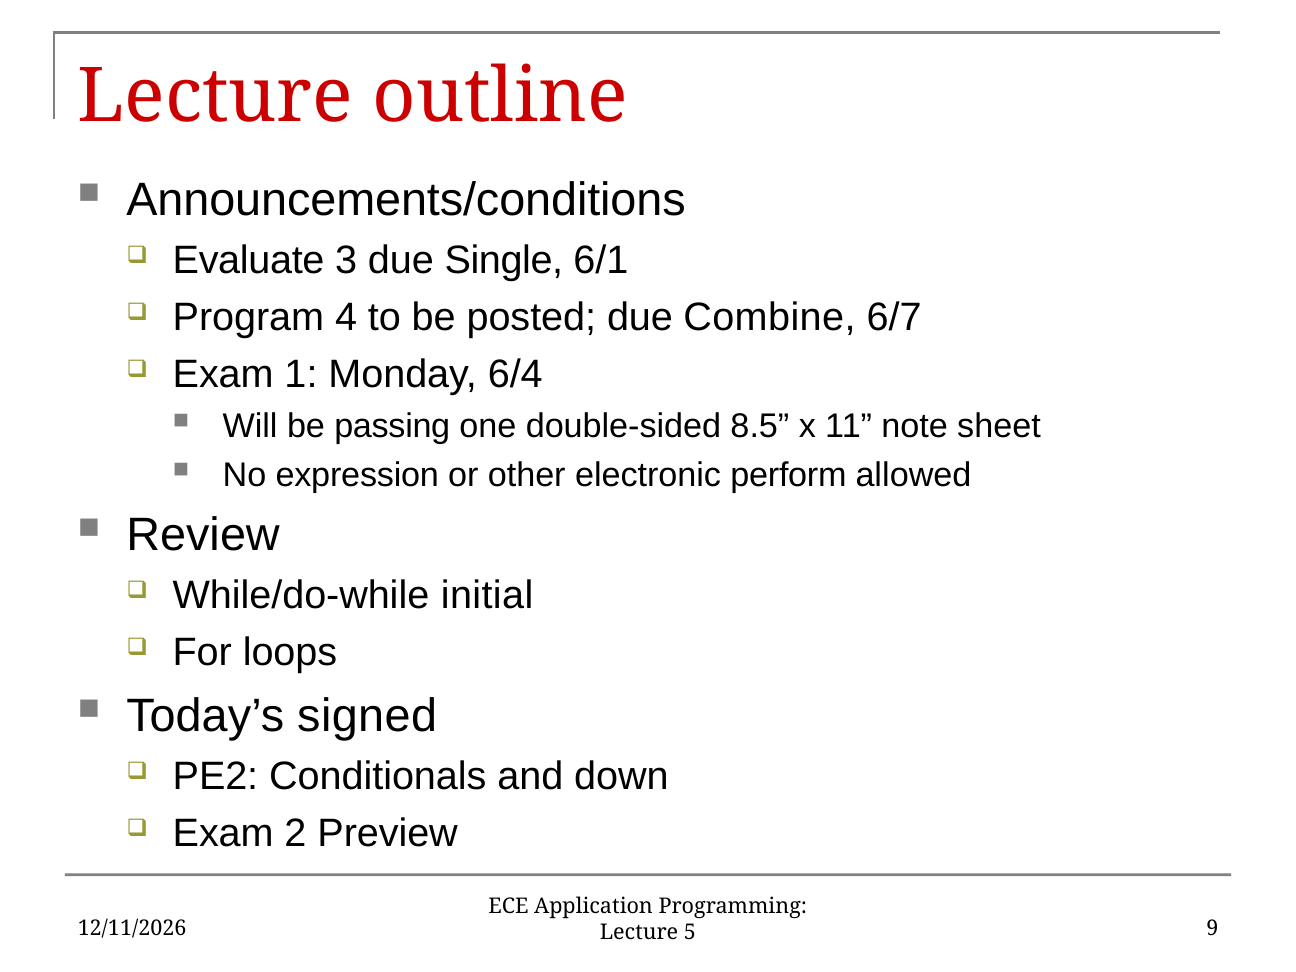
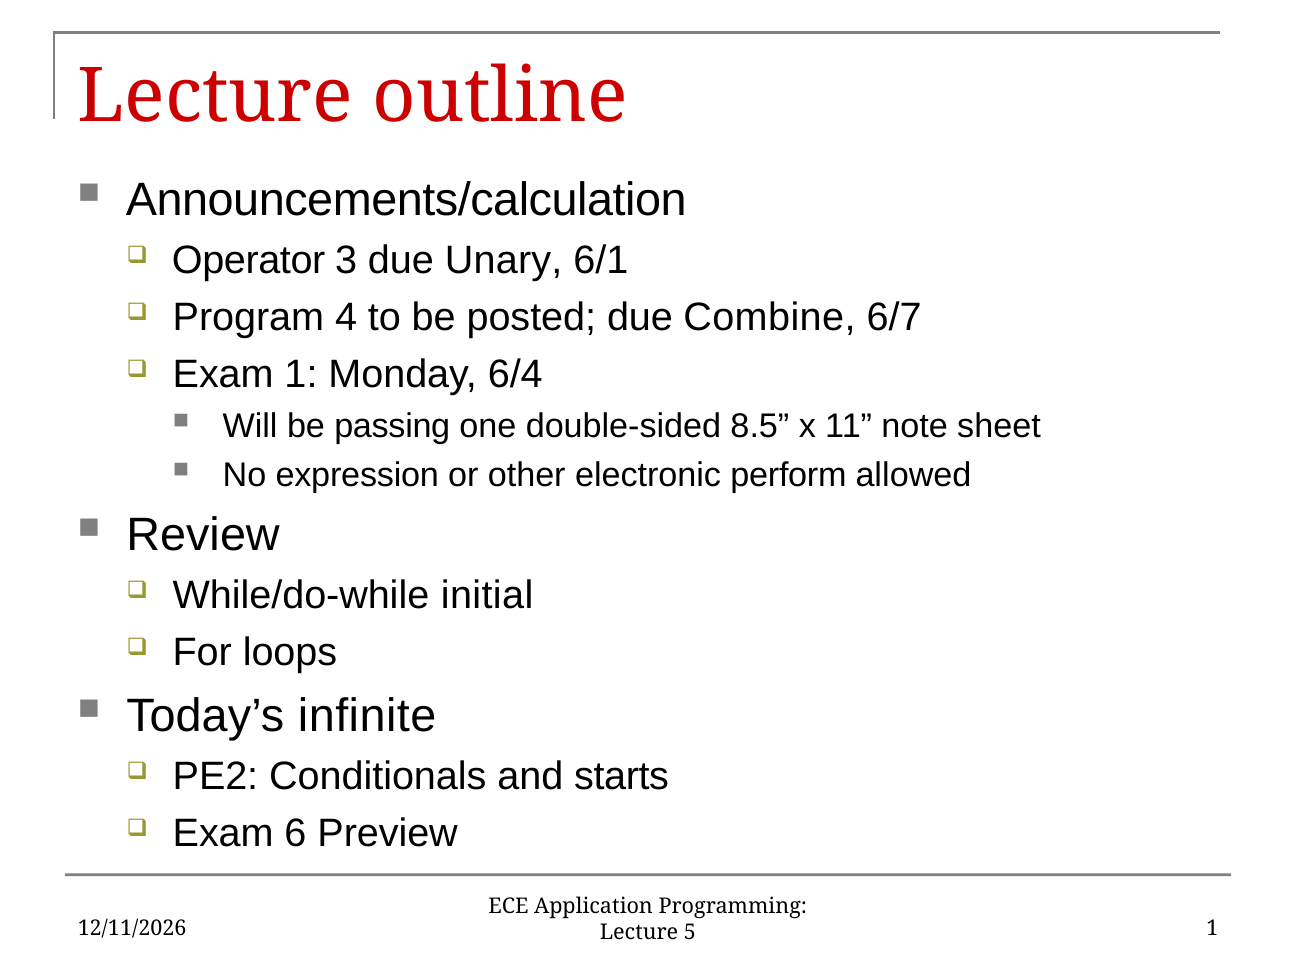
Announcements/conditions: Announcements/conditions -> Announcements/calculation (406, 200)
Evaluate: Evaluate -> Operator (249, 260)
Single: Single -> Unary (504, 260)
signed: signed -> infinite (367, 716)
down: down -> starts (622, 776)
2: 2 -> 6 (295, 833)
5 9: 9 -> 1 (1212, 928)
